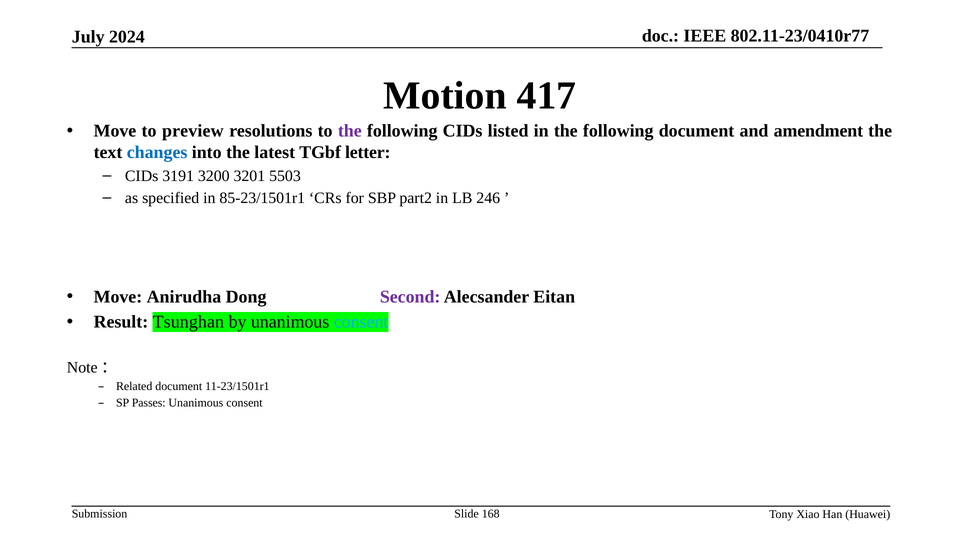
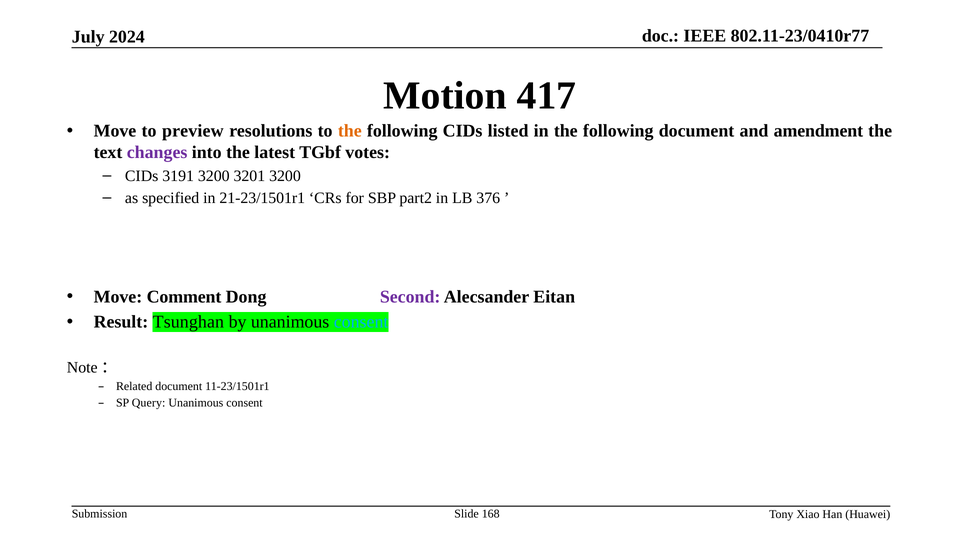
the colour: purple -> orange (350, 131)
changes colour: blue -> purple (157, 153)
letter: letter -> votes (368, 153)
3201 5503: 5503 -> 3200 (285, 176)
85-23/1501r1: 85-23/1501r1 -> 21-23/1501r1 (262, 198)
246: 246 -> 376 (488, 198)
Anirudha: Anirudha -> Comment (184, 297)
Passes: Passes -> Query (149, 404)
